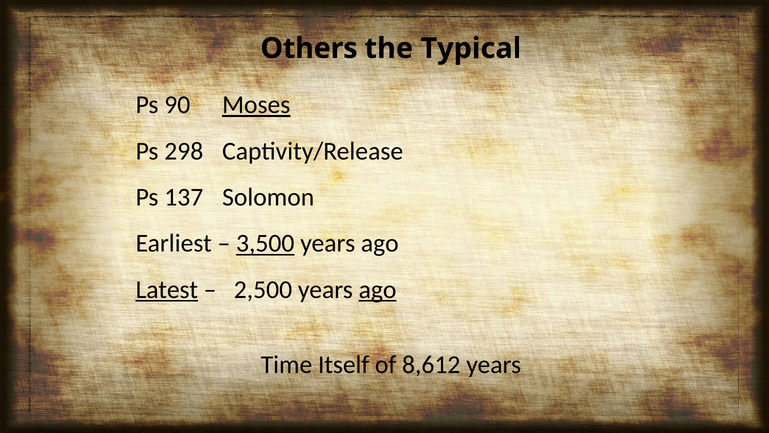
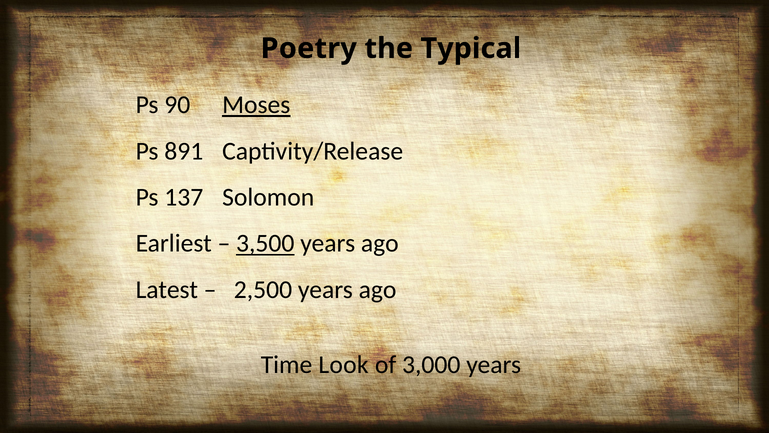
Others: Others -> Poetry (309, 48)
298: 298 -> 891 (184, 151)
Latest underline: present -> none (167, 289)
ago underline: present -> none (378, 289)
Itself: Itself -> Look (343, 364)
8,612: 8,612 -> 3,000 (431, 364)
